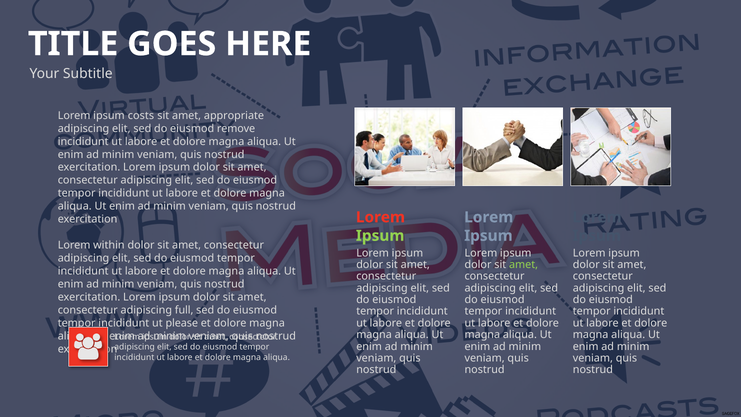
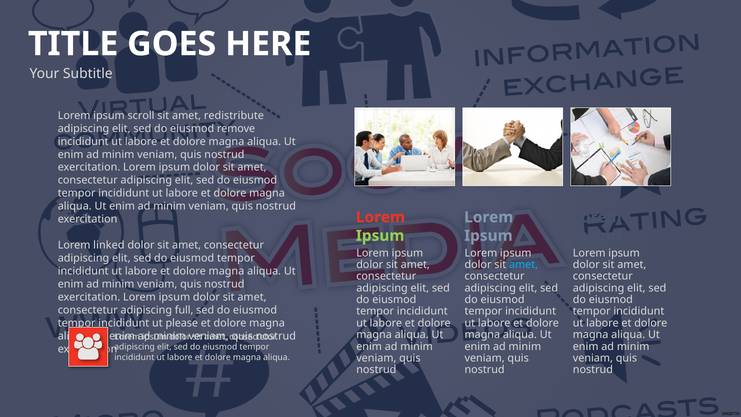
costs: costs -> scroll (141, 115)
appropriate: appropriate -> redistribute (234, 115)
within: within -> linked (109, 245)
amet colour: light green -> light blue (524, 265)
